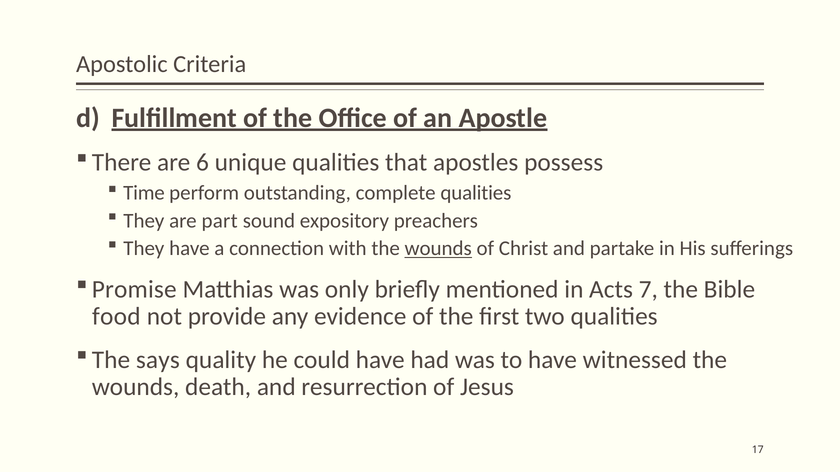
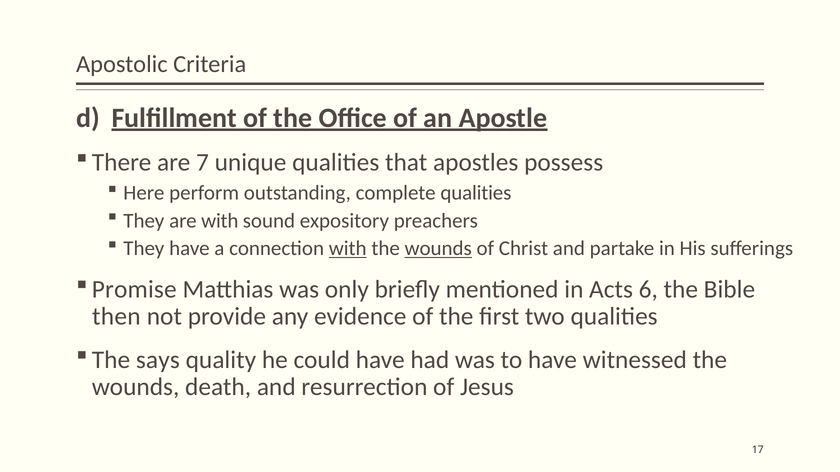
6: 6 -> 7 (202, 163)
Time: Time -> Here (144, 193)
are part: part -> with (220, 221)
with underline: none -> present (348, 249)
7: 7 -> 6 (648, 290)
food: food -> then (116, 317)
